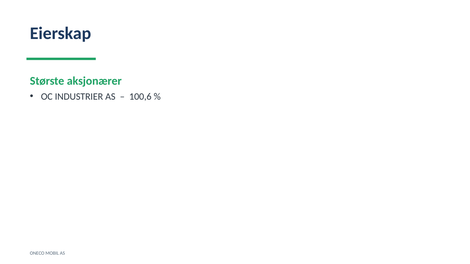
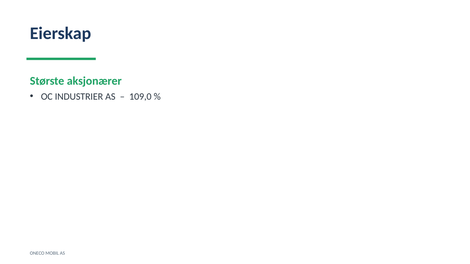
100,6: 100,6 -> 109,0 (140, 97)
